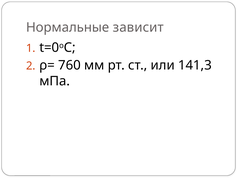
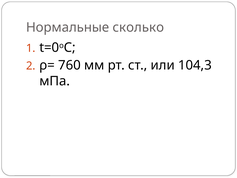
зависит: зависит -> сколько (138, 27)
141,3: 141,3 -> 104,3 (195, 65)
